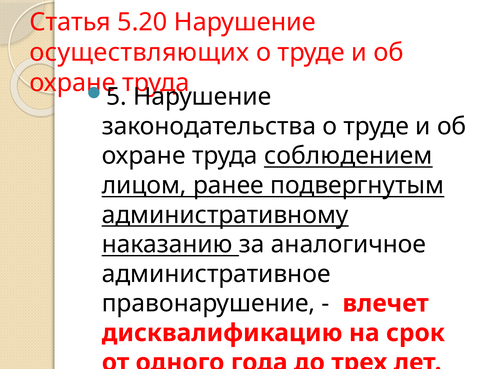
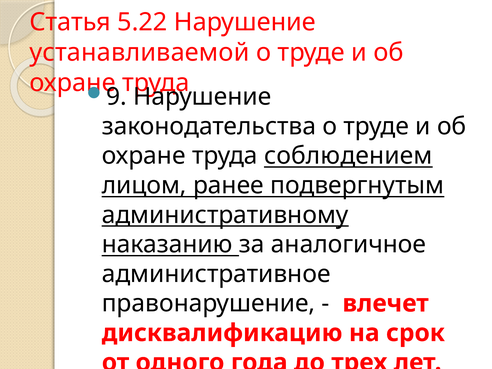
5.20: 5.20 -> 5.22 (142, 22)
осуществляющих: осуществляющих -> устанавливаемой (139, 53)
5: 5 -> 9 (117, 97)
